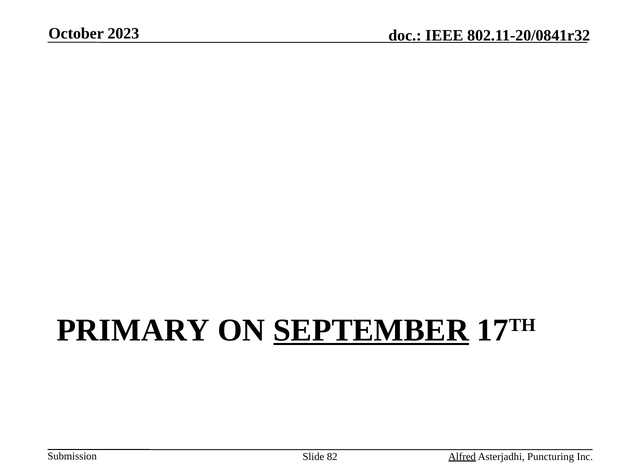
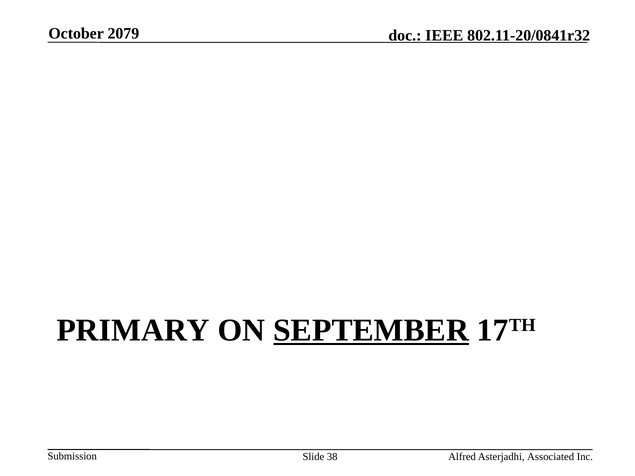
2023: 2023 -> 2079 (123, 34)
82: 82 -> 38 (332, 457)
Alfred underline: present -> none (462, 457)
Puncturing: Puncturing -> Associated (551, 457)
